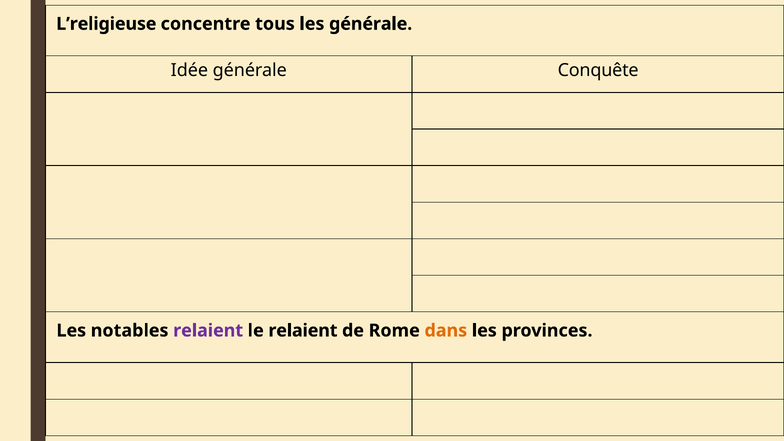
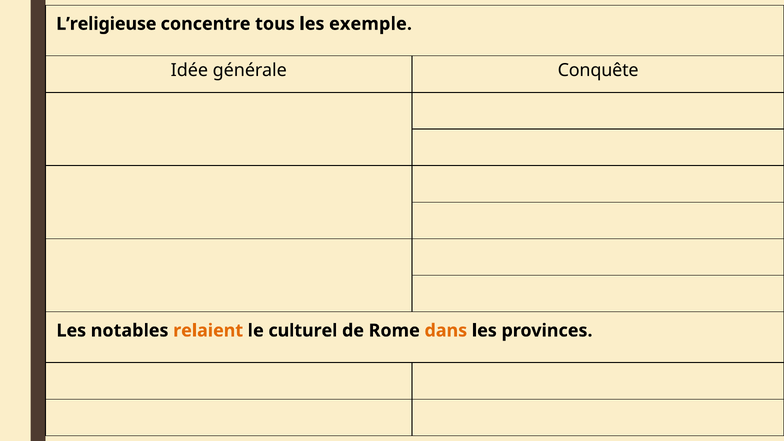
les générale: générale -> exemple (370, 24)
relaient colour: purple -> orange (208, 331)
le relaient: relaient -> culturel (303, 331)
